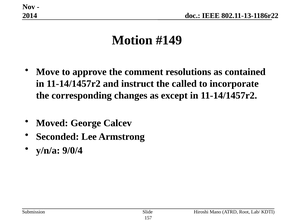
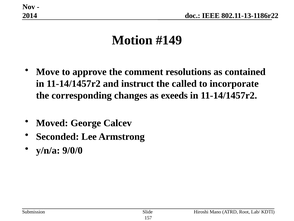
except: except -> exeeds (174, 95)
9/0/4: 9/0/4 -> 9/0/0 (72, 150)
